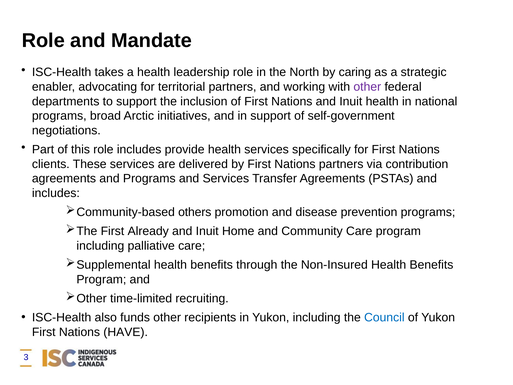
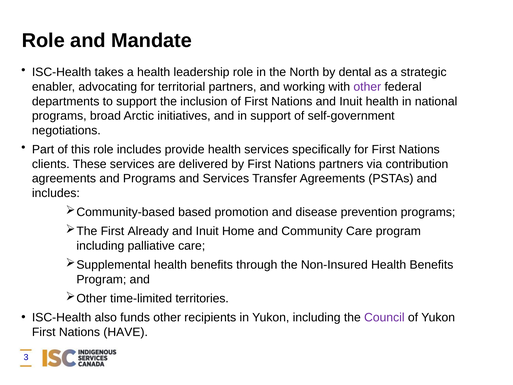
caring: caring -> dental (355, 72)
others: others -> based (195, 212)
recruiting: recruiting -> territories (202, 298)
Council colour: blue -> purple (384, 317)
